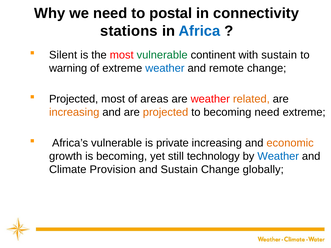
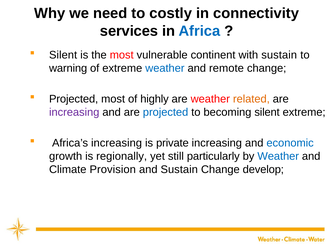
postal: postal -> costly (171, 13)
stations: stations -> services (129, 31)
vulnerable colour: green -> black (162, 55)
areas: areas -> highly (155, 99)
increasing colour: orange -> purple (74, 112)
projected colour: orange -> blue (166, 112)
becoming need: need -> silent (267, 112)
Africa’s vulnerable: vulnerable -> increasing (117, 143)
economic colour: orange -> blue (290, 143)
is becoming: becoming -> regionally (122, 156)
technology: technology -> particularly (213, 156)
globally: globally -> develop (263, 170)
